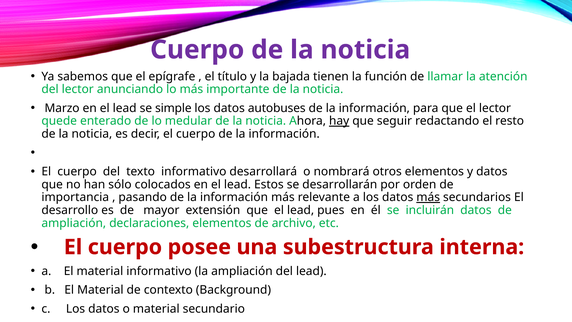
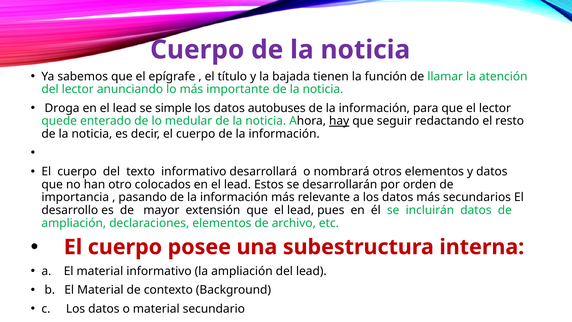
Marzo: Marzo -> Droga (62, 108)
sólo: sólo -> otro (120, 184)
más underline: present -> none (428, 197)
